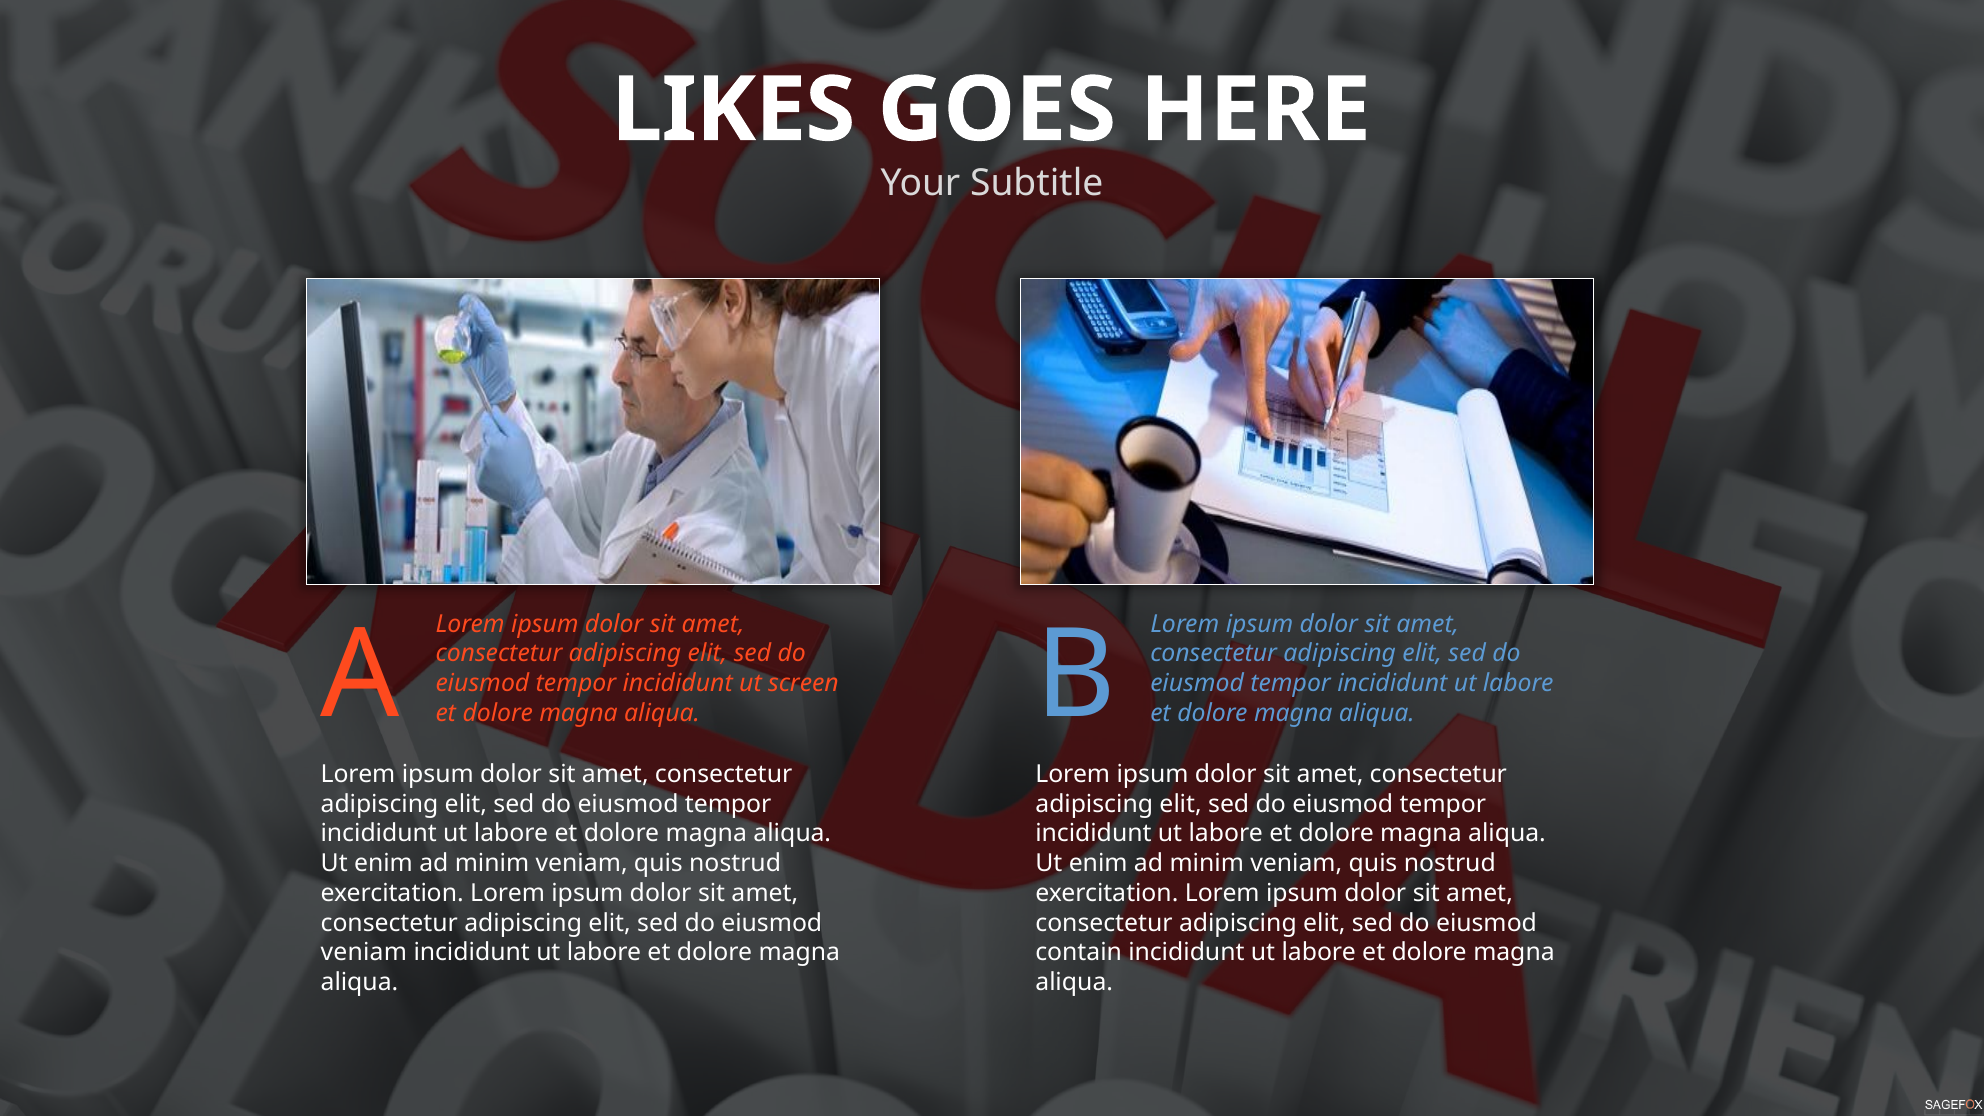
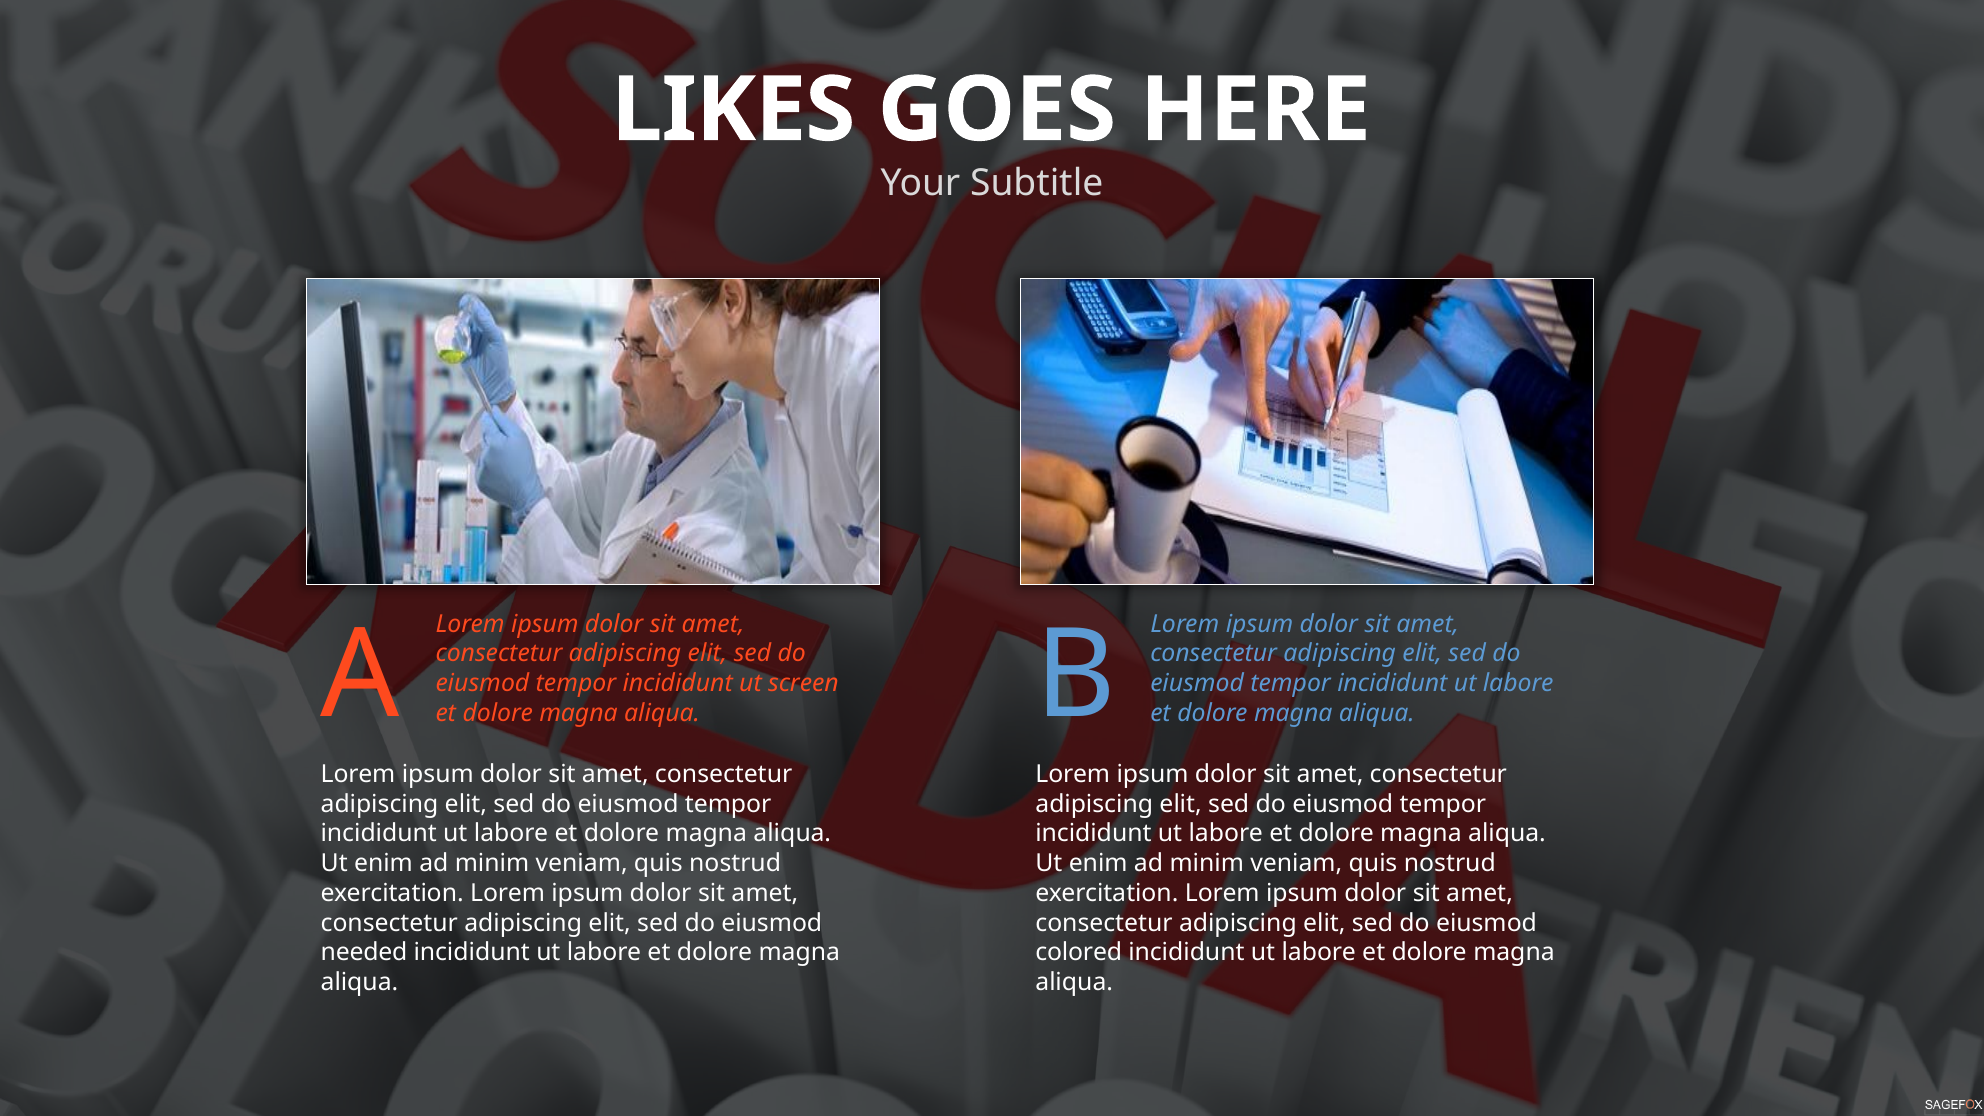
veniam: veniam -> needed (364, 953)
contain: contain -> colored (1079, 953)
